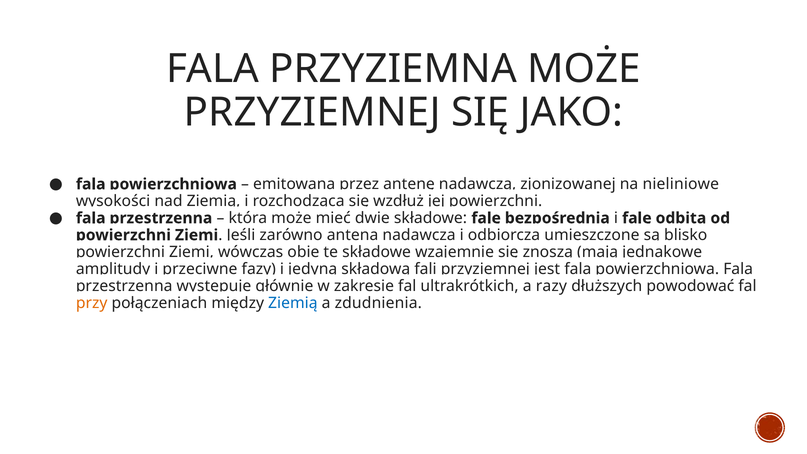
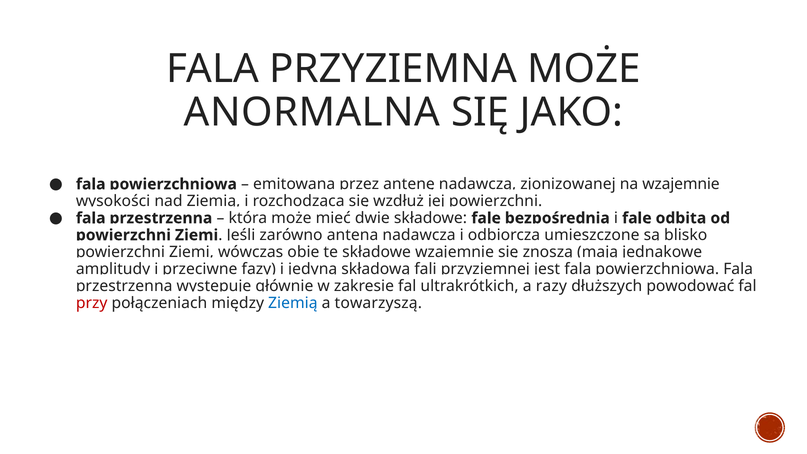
PRZYZIEMNEJ: PRZYZIEMNEJ -> ANORMALNA (312, 112)
na nieliniowe: nieliniowe -> wzajemnie (681, 184)
przy colour: orange -> red (92, 303)
zdudnienia: zdudnienia -> towarzyszą (378, 303)
